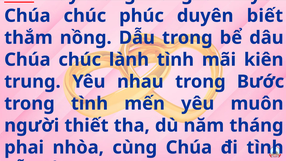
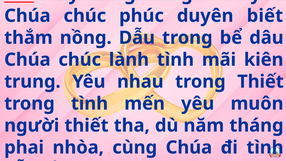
trong Bước: Bước -> Thiết (260, 82)
